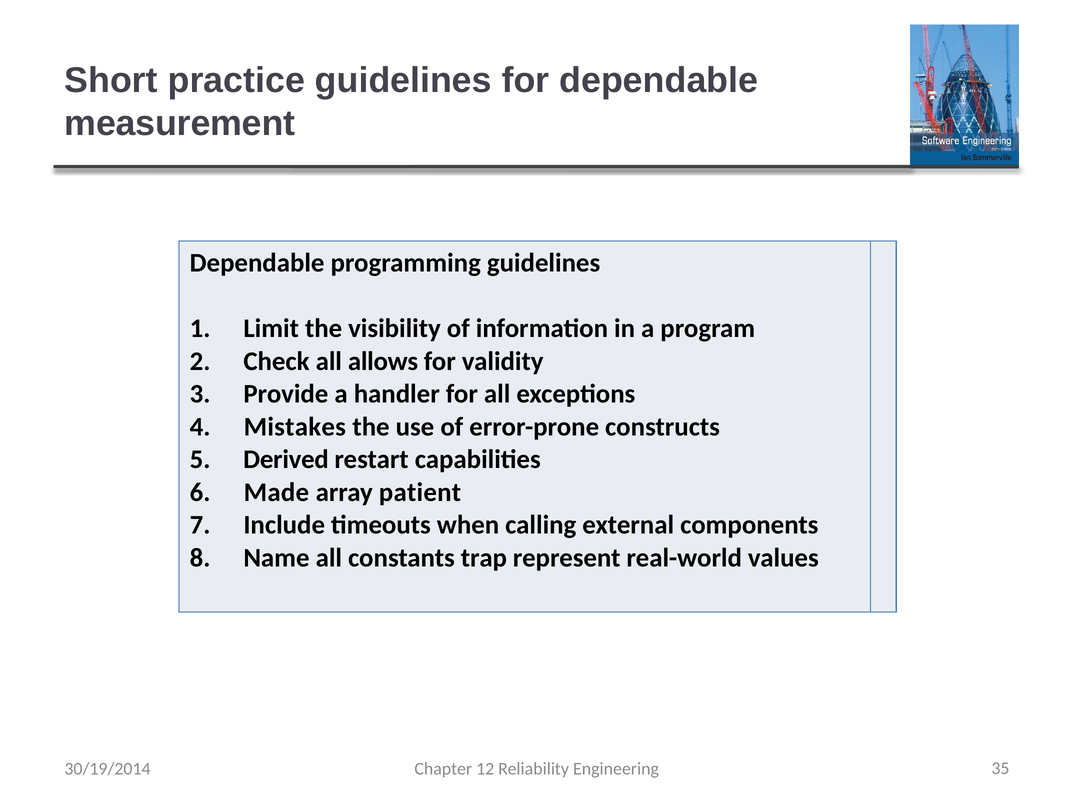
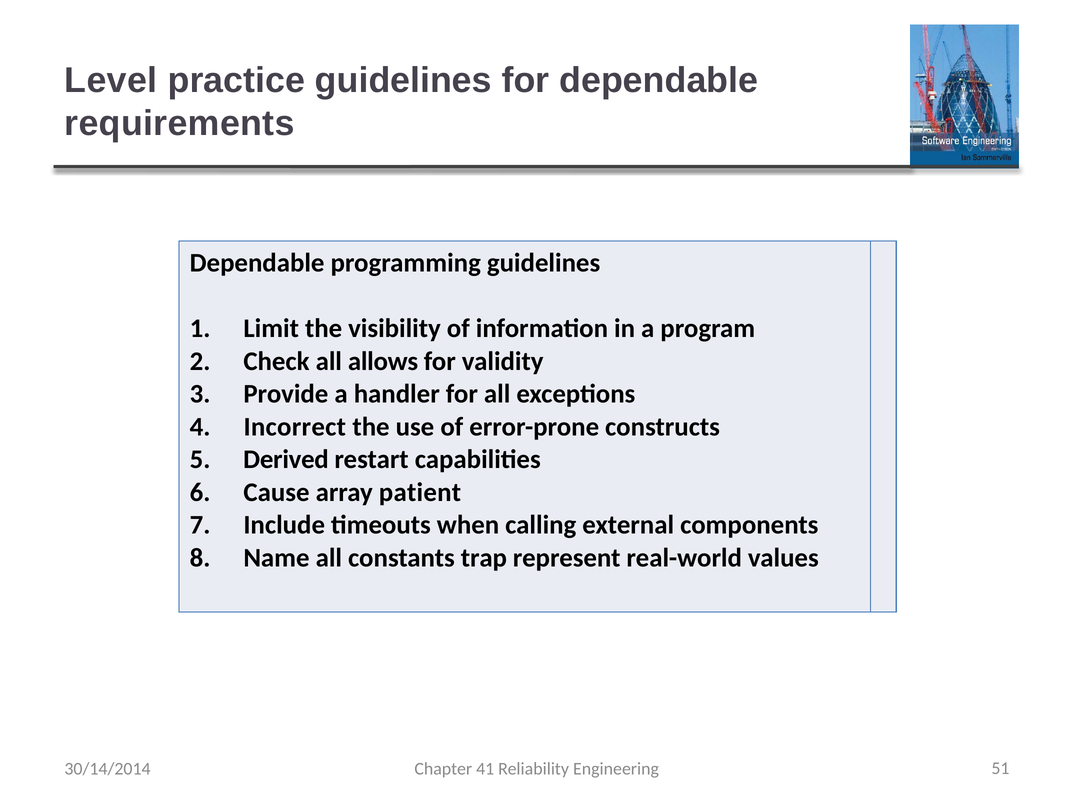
Short: Short -> Level (111, 80)
measurement: measurement -> requirements (180, 123)
Mistakes: Mistakes -> Incorrect (295, 427)
Made: Made -> Cause (276, 493)
30/19/2014: 30/19/2014 -> 30/14/2014 (108, 769)
12: 12 -> 41 (485, 769)
35: 35 -> 51 (1000, 769)
